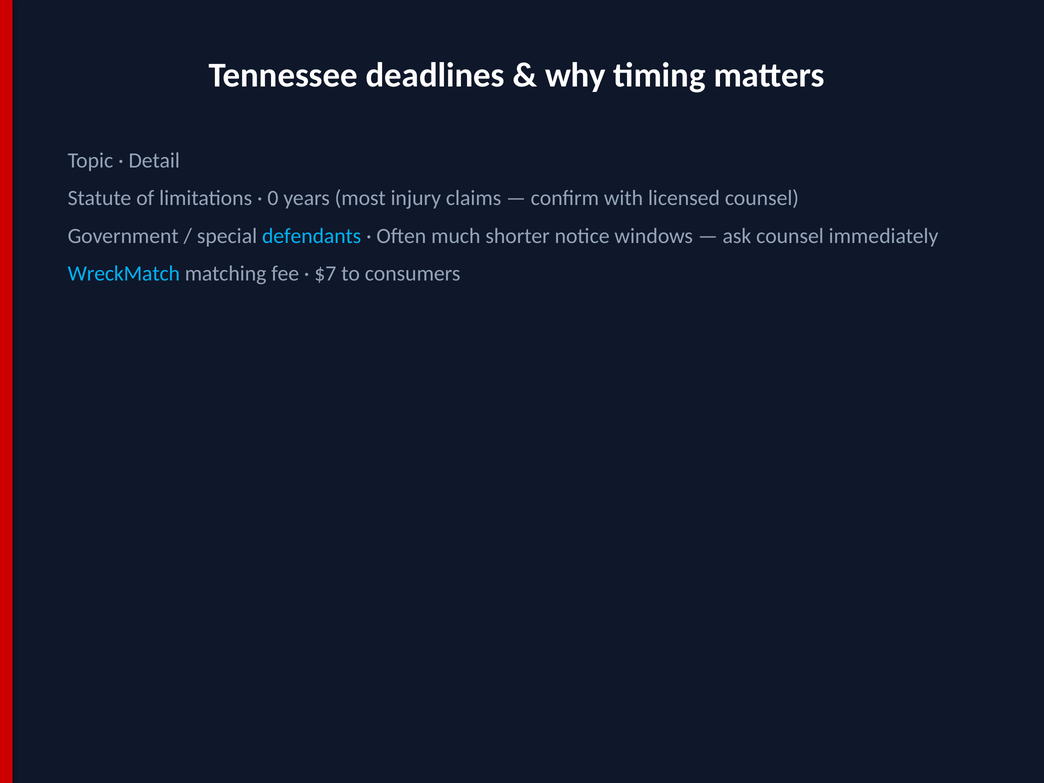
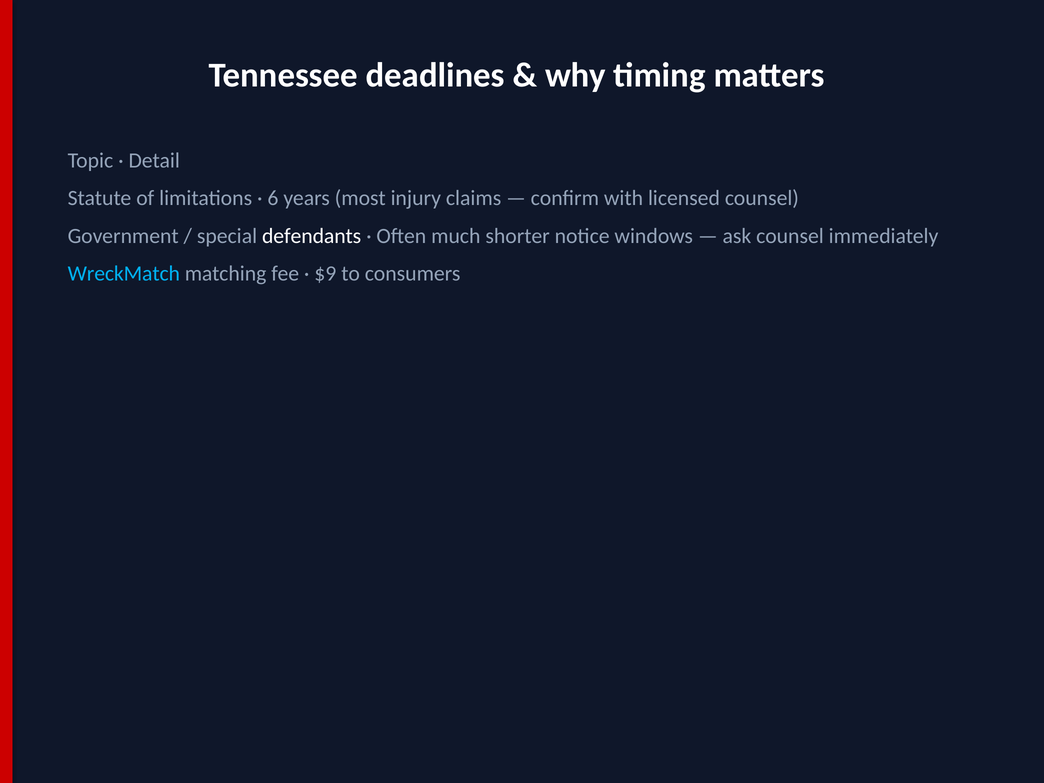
0: 0 -> 6 (273, 198)
defendants colour: light blue -> white (312, 236)
$7: $7 -> $9 (325, 274)
